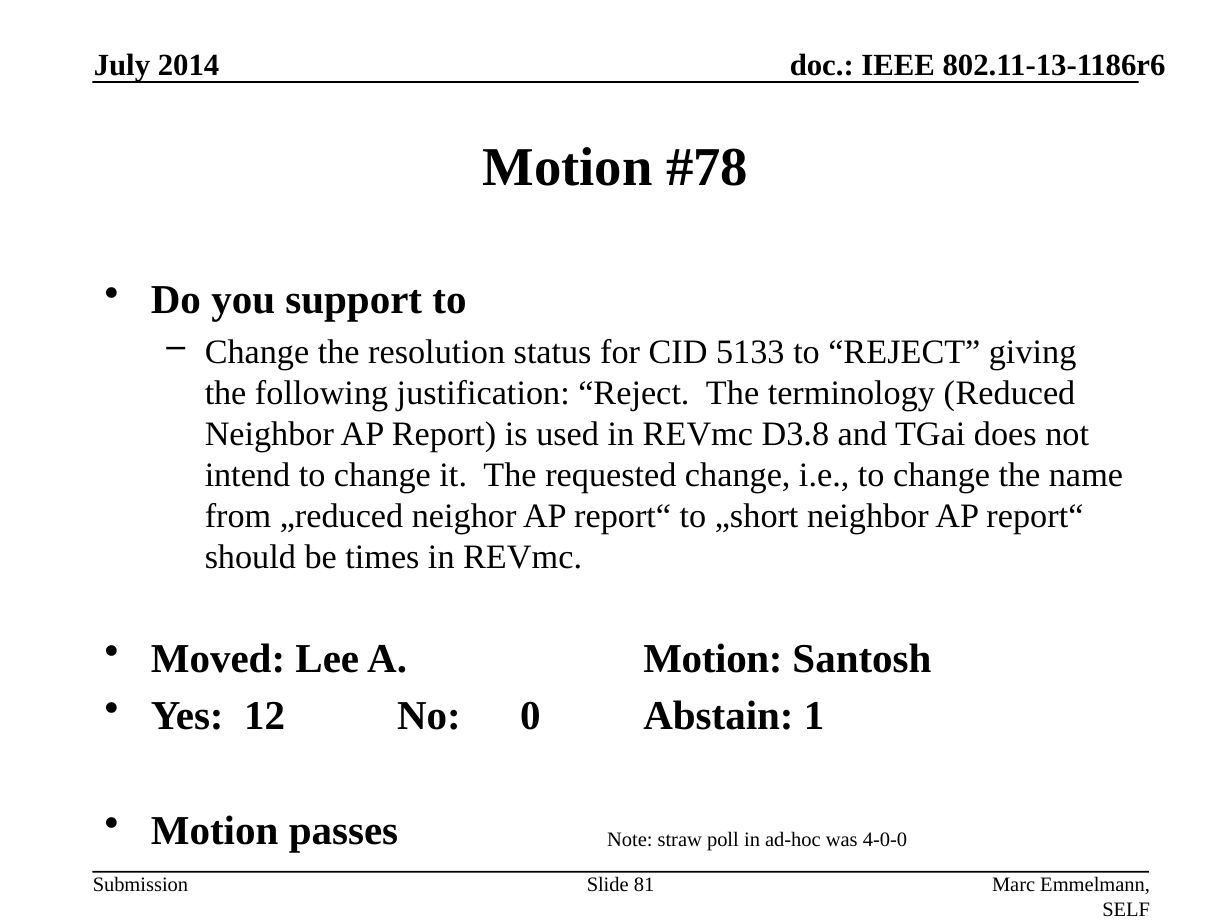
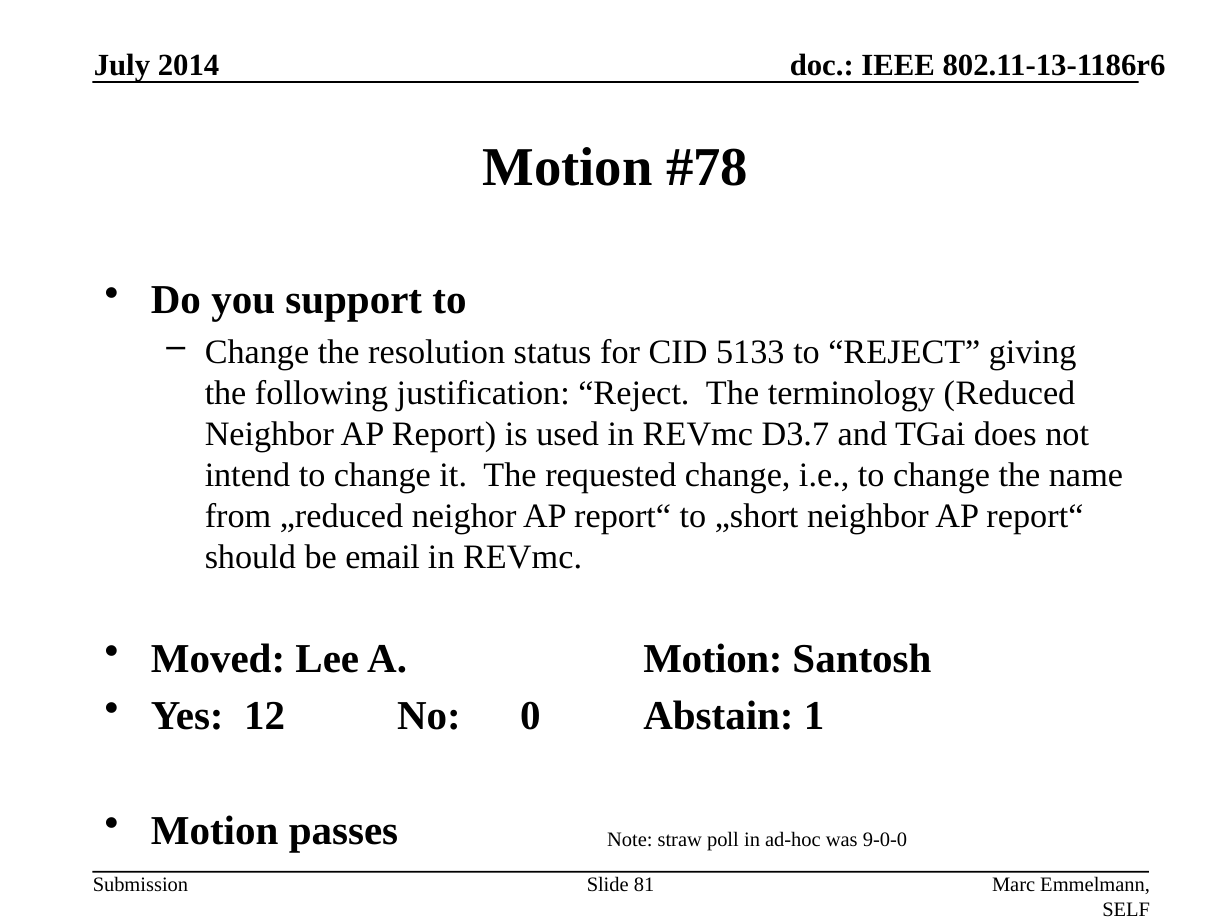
D3.8: D3.8 -> D3.7 (795, 434)
times: times -> email (383, 557)
4-0-0: 4-0-0 -> 9-0-0 (885, 840)
